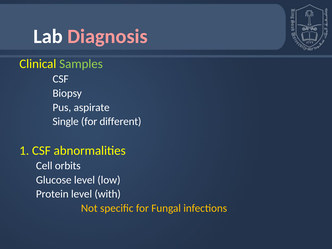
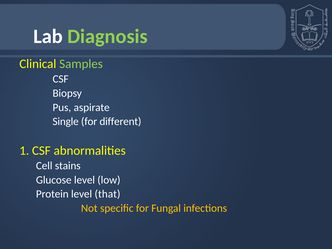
Diagnosis colour: pink -> light green (107, 36)
orbits: orbits -> stains (68, 166)
with: with -> that (108, 194)
